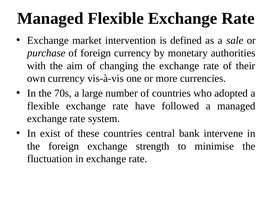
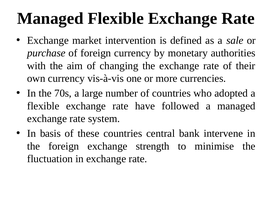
exist: exist -> basis (50, 133)
